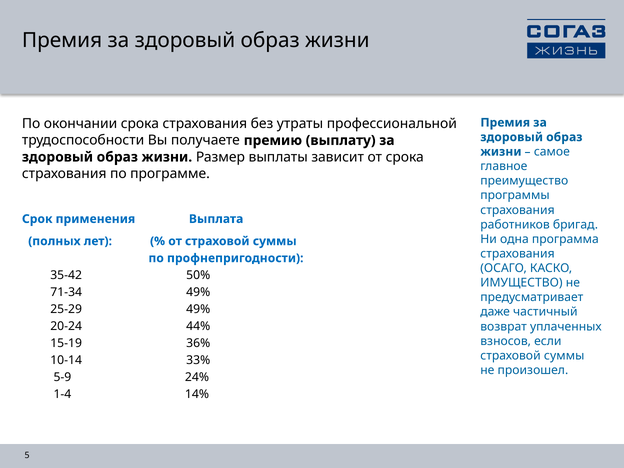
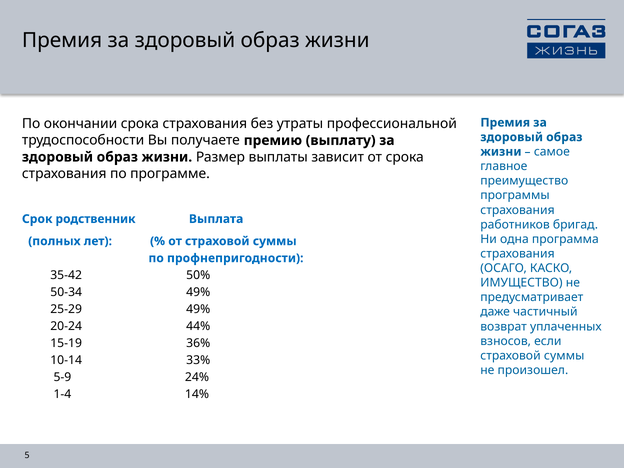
применения: применения -> родственник (95, 219)
71-34: 71-34 -> 50-34 (66, 292)
